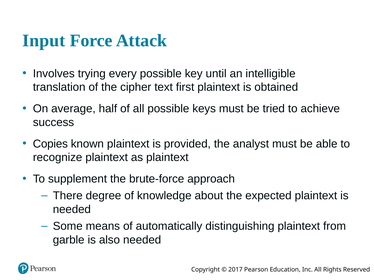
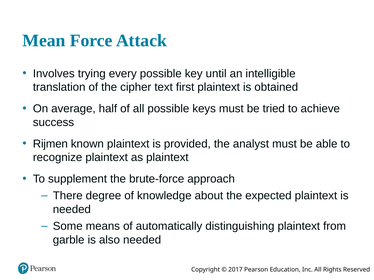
Input: Input -> Mean (44, 41)
Copies: Copies -> Rijmen (50, 144)
